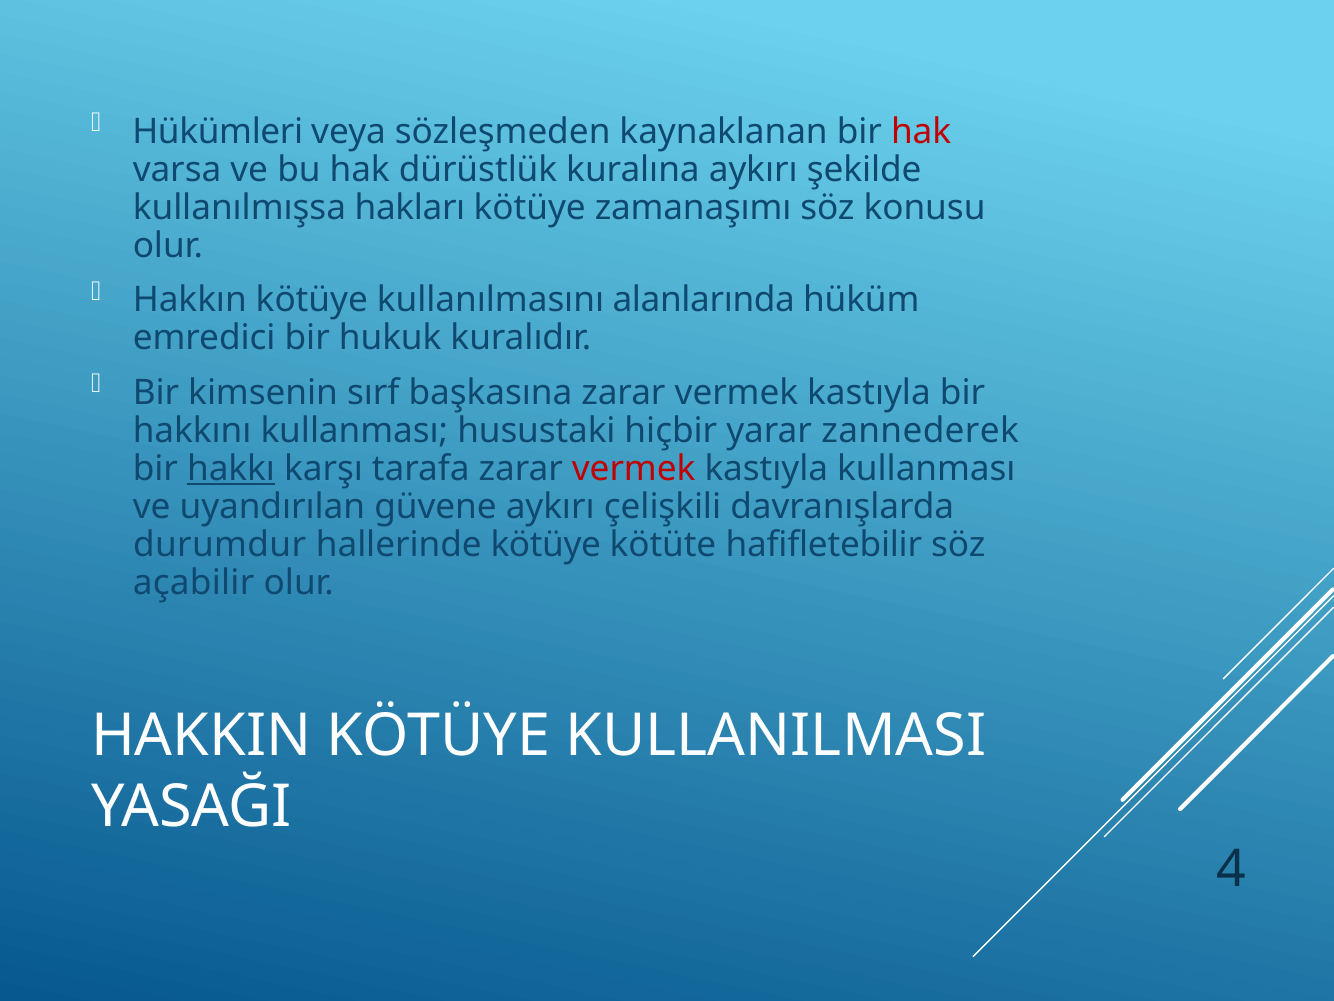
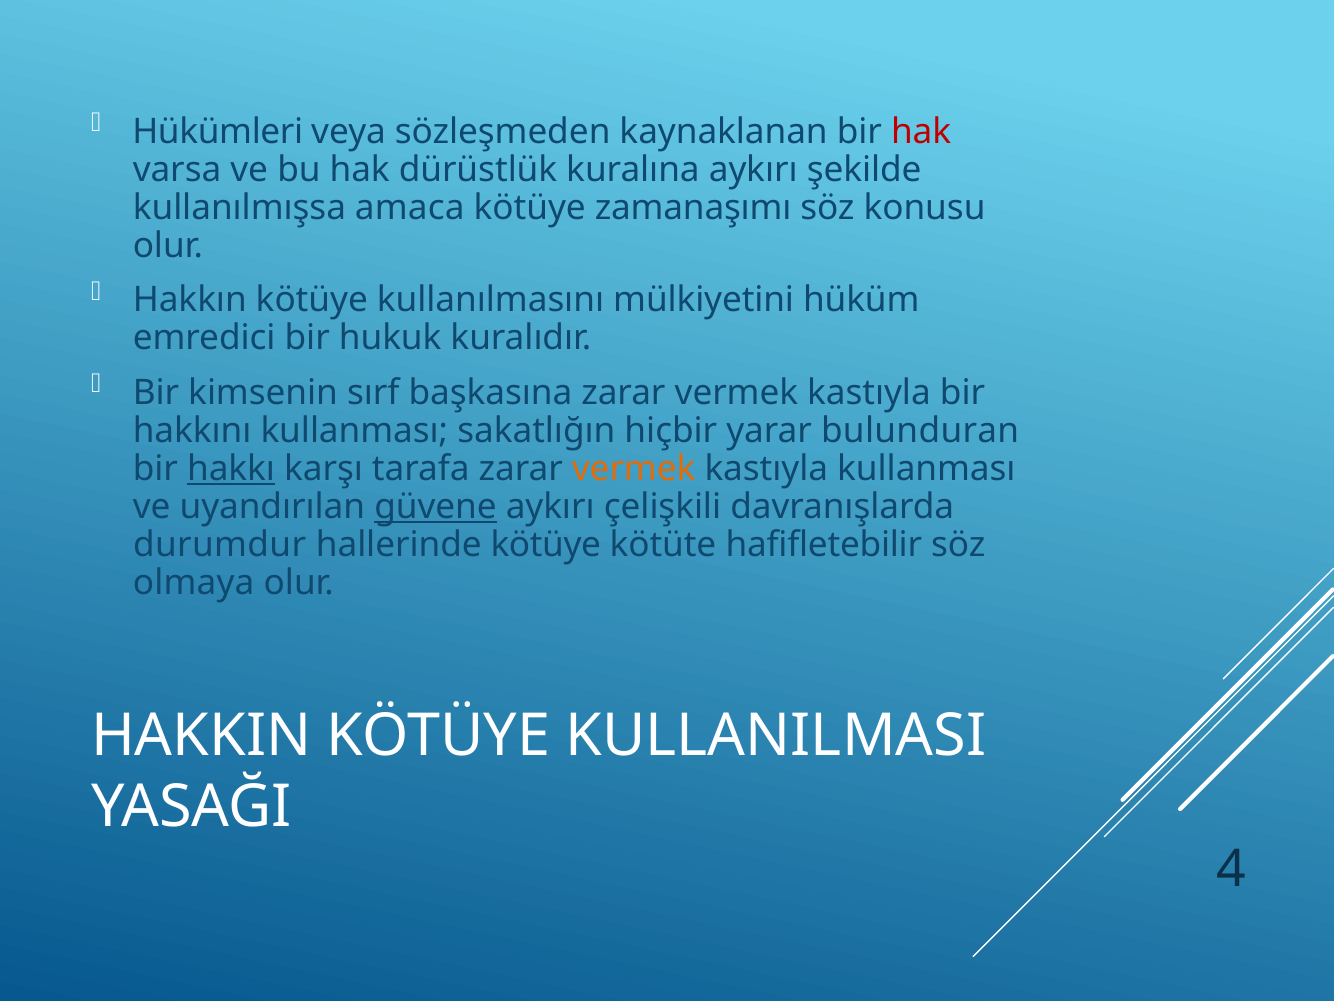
hakları: hakları -> amaca (410, 207)
alanlarında: alanlarında -> mülkiyetini (704, 300)
husustaki: husustaki -> sakatlığın (536, 431)
zannederek: zannederek -> bulunduran (920, 431)
vermek colour: red -> orange (634, 469)
güvene underline: none -> present (435, 507)
açabilir: açabilir -> olmaya (194, 583)
